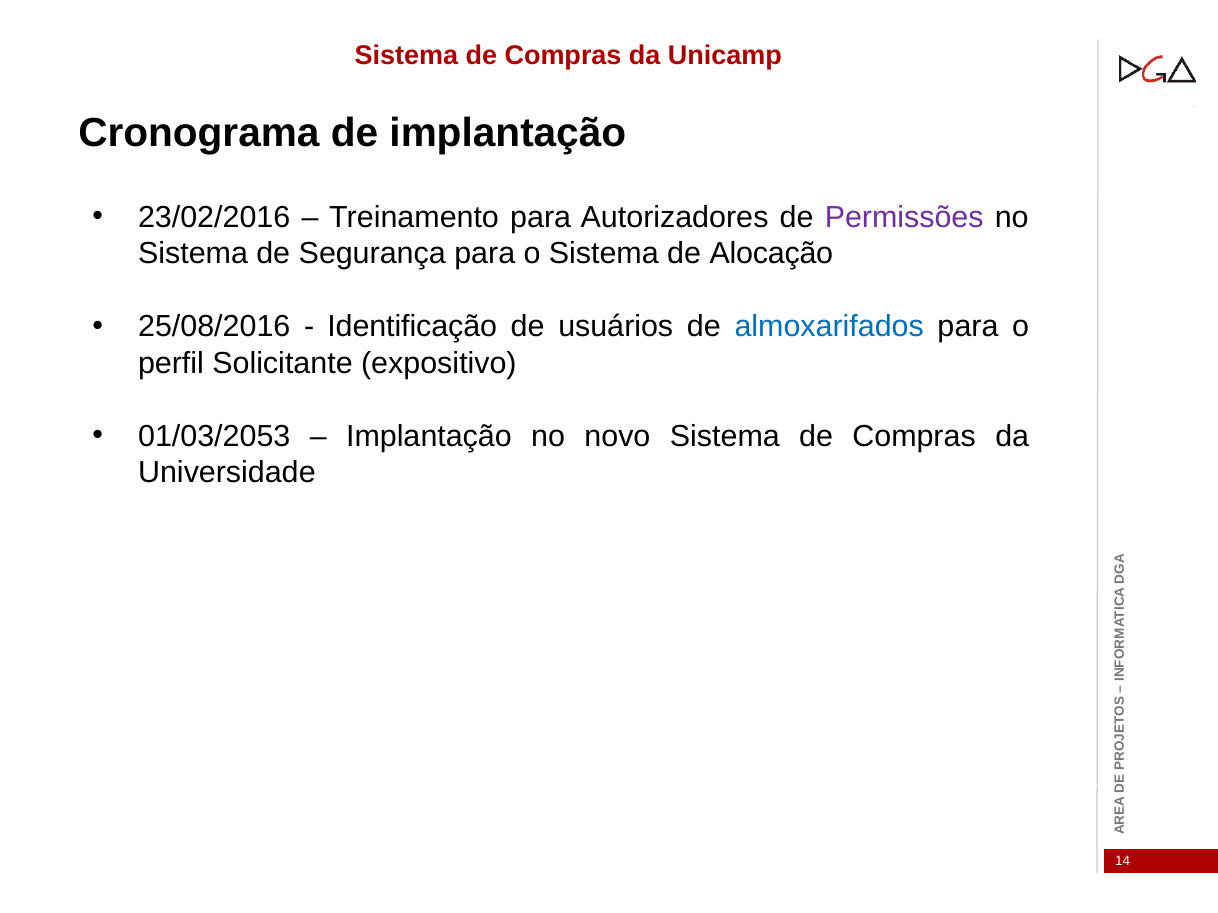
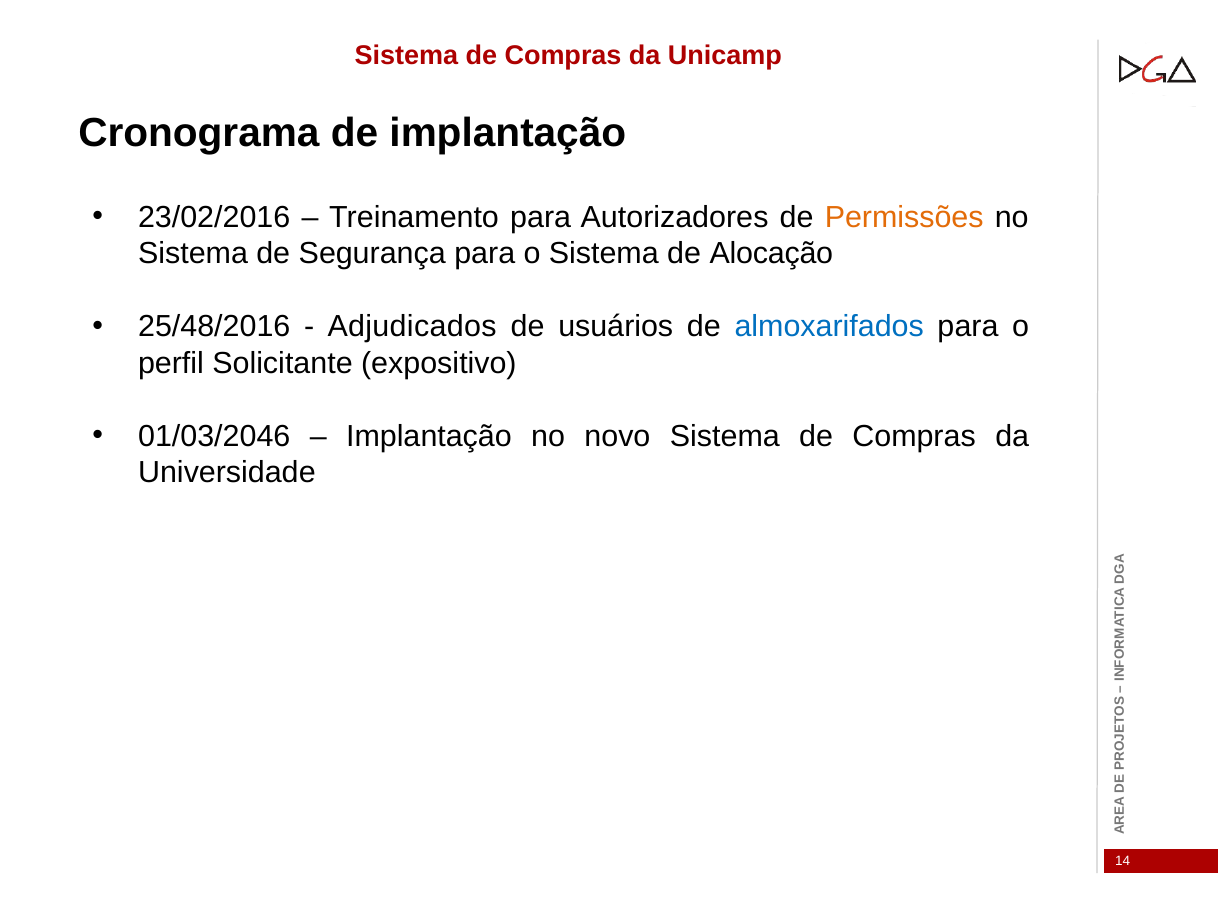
Permissões colour: purple -> orange (904, 217)
25/08/2016: 25/08/2016 -> 25/48/2016 (214, 327)
Identificação: Identificação -> Adjudicados (412, 327)
01/03/2053: 01/03/2053 -> 01/03/2046 (214, 436)
